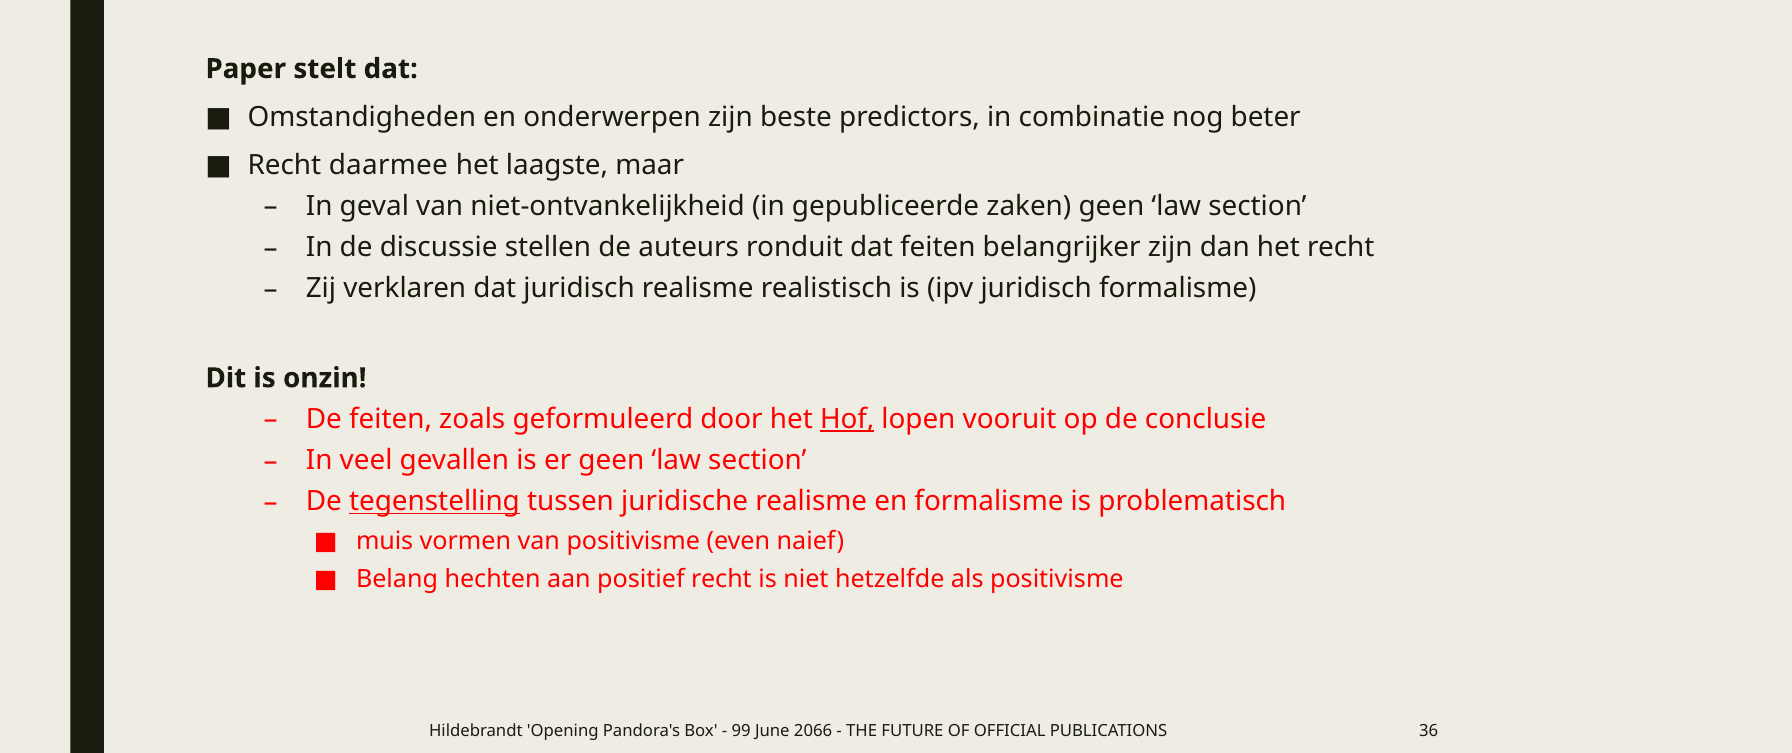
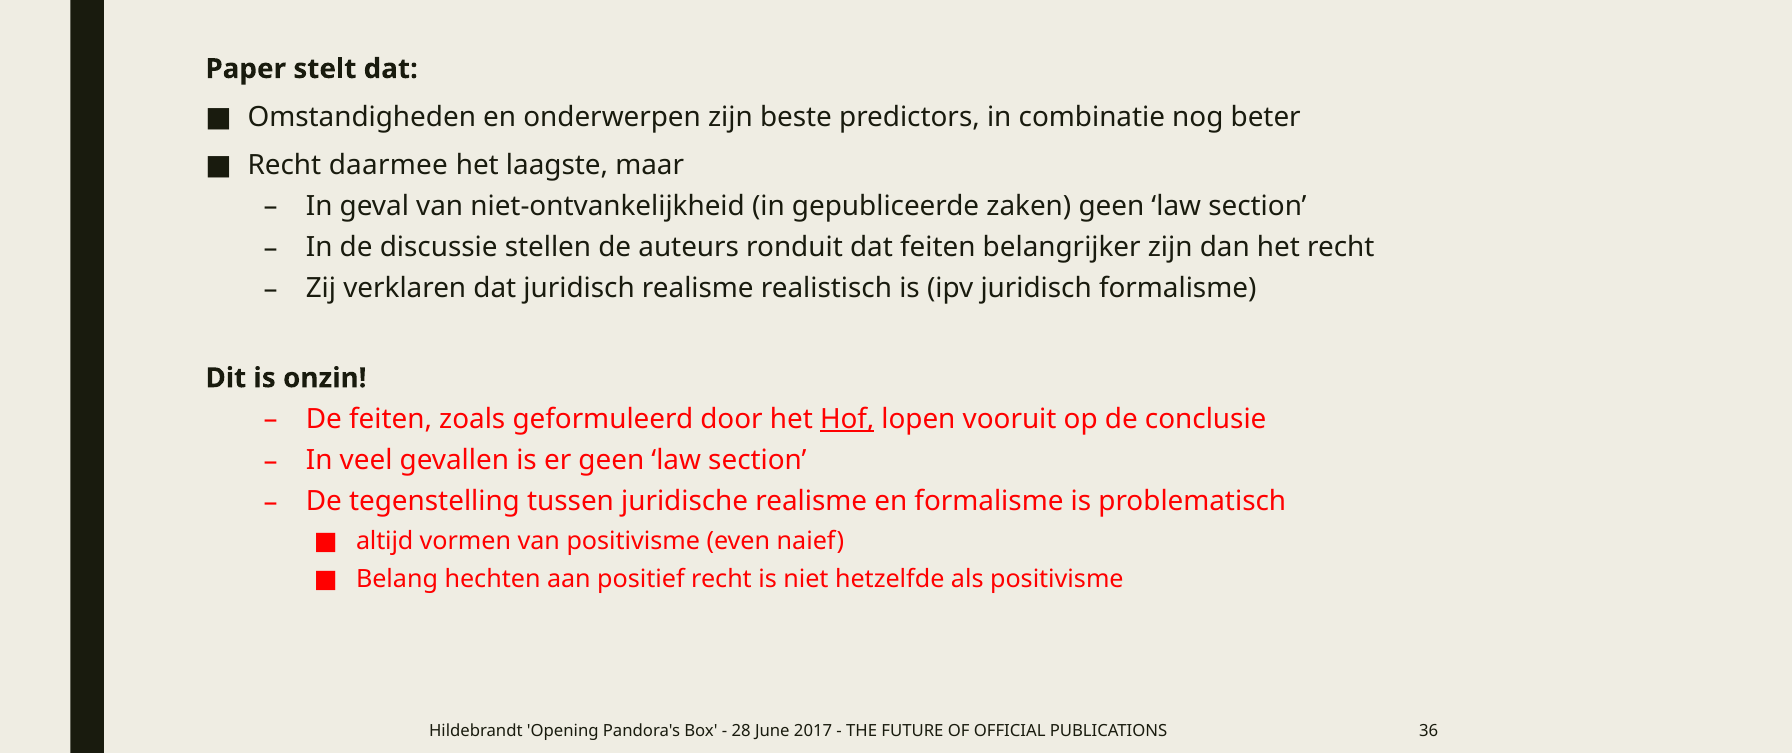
tegenstelling underline: present -> none (434, 502)
muis: muis -> altijd (385, 541)
99: 99 -> 28 (741, 731)
2066: 2066 -> 2017 (813, 731)
